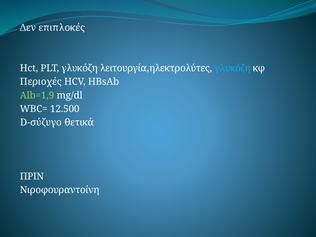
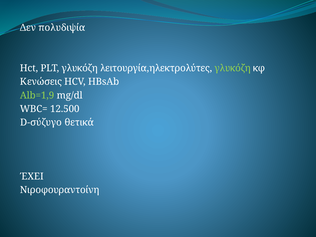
επιπλοκές: επιπλοκές -> πολυδιψία (62, 28)
γλυκόζη colour: light blue -> light green (233, 68)
Περιοχές: Περιοχές -> Κενώσεις (41, 82)
ΠΡΙΝ: ΠΡΙΝ -> ΈΧΕΙ (32, 176)
